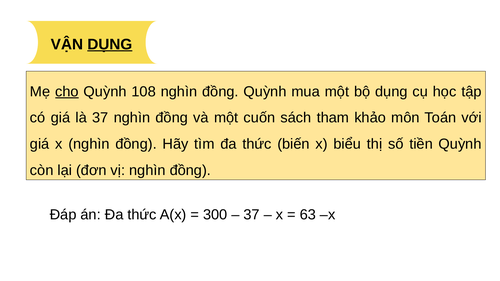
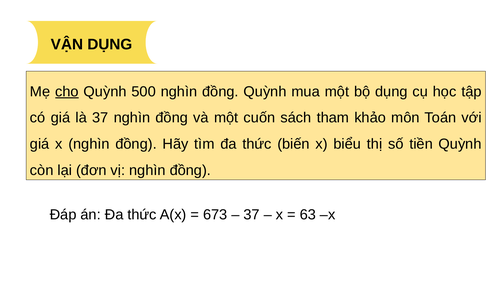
DỤNG underline: present -> none (110, 44)
108: 108 -> 500 (144, 92)
300: 300 -> 673 (215, 215)
